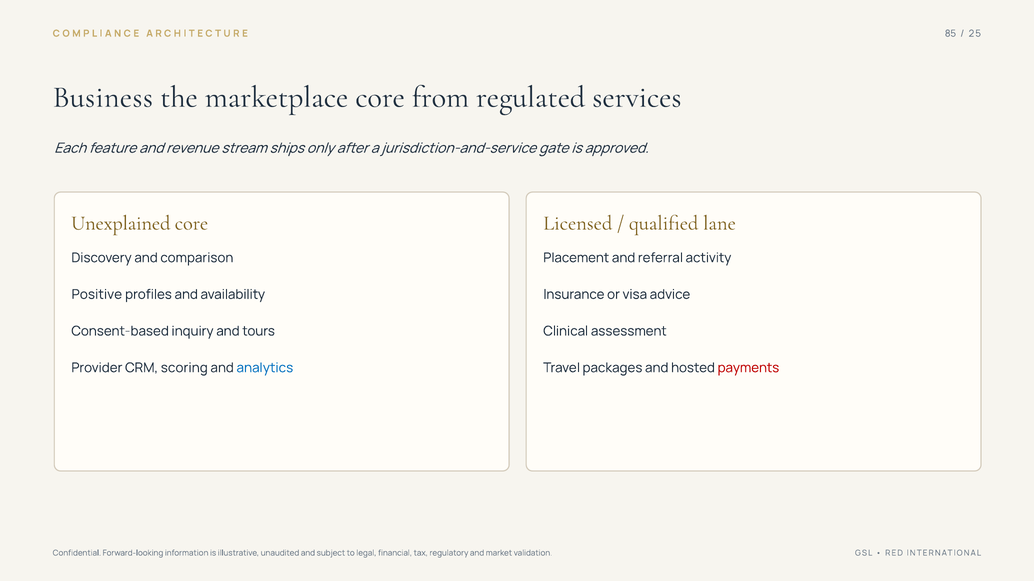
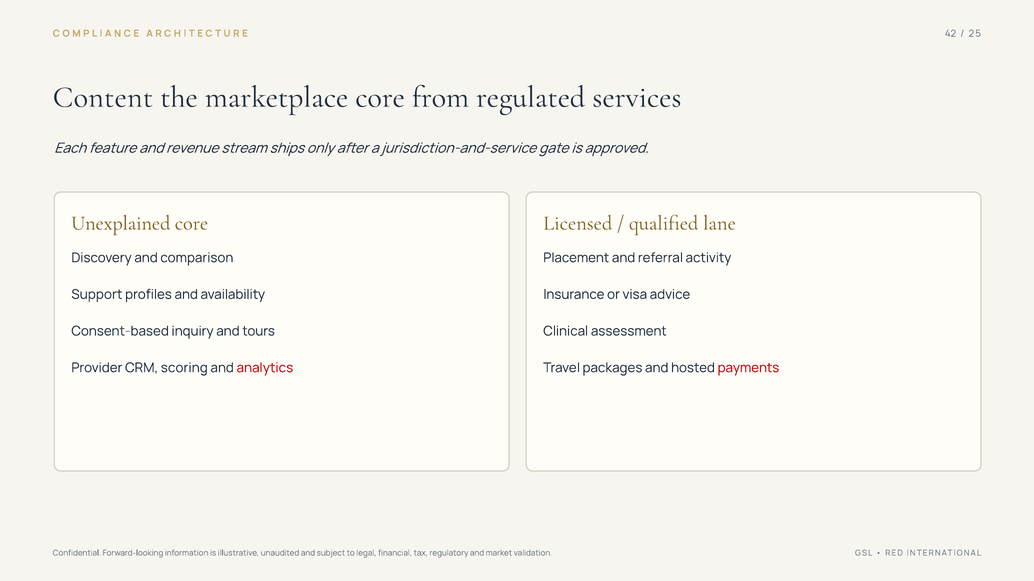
85: 85 -> 42 (950, 33)
Business: Business -> Content (103, 97)
Positive: Positive -> Support (97, 295)
analytics colour: blue -> red (265, 368)
